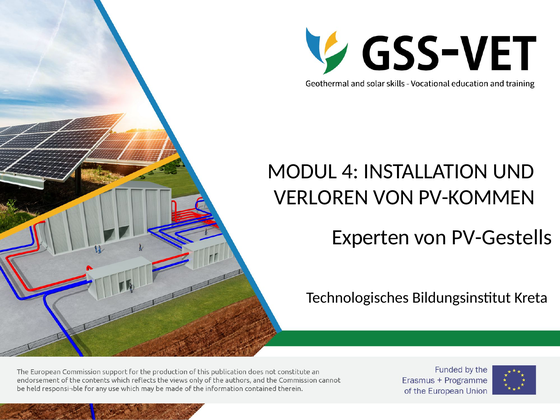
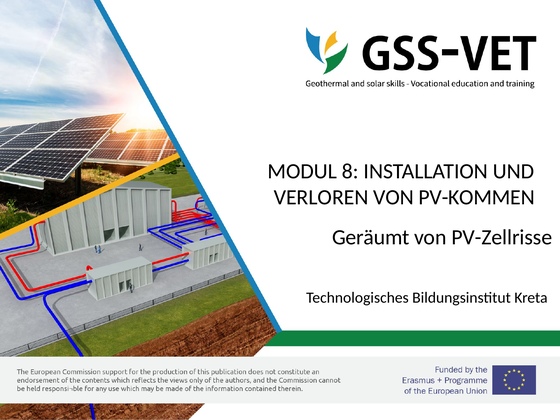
4: 4 -> 8 (350, 171)
Experten: Experten -> Geräumt (371, 237)
PV-Gestells: PV-Gestells -> PV-Zellrisse (502, 237)
